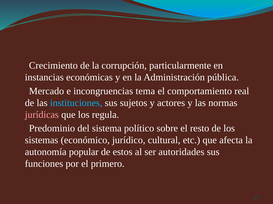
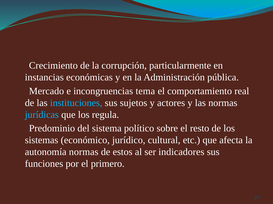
jurídicas colour: pink -> light blue (42, 115)
autonomía popular: popular -> normas (84, 152)
autoridades: autoridades -> indicadores (181, 152)
